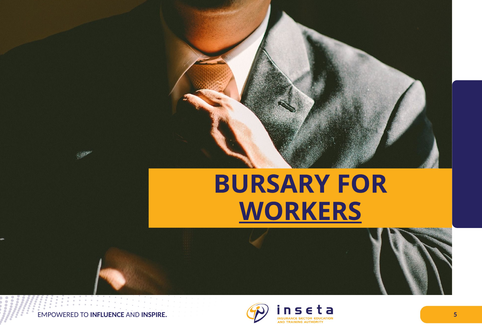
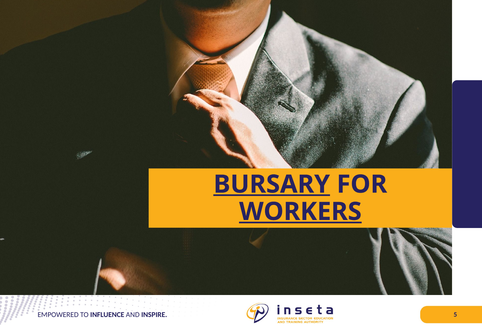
BURSARY underline: none -> present (272, 185)
